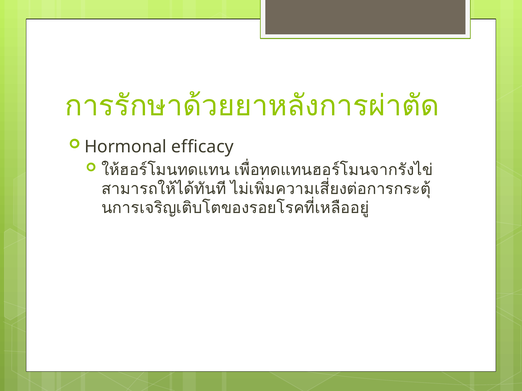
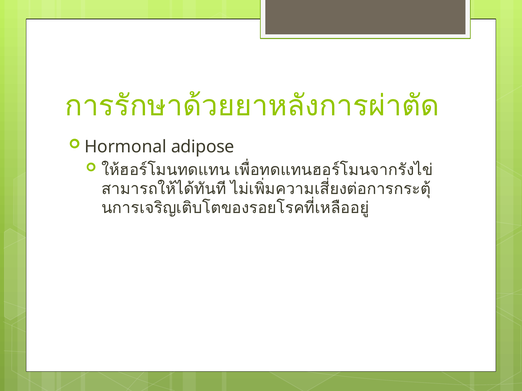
efficacy: efficacy -> adipose (203, 147)
